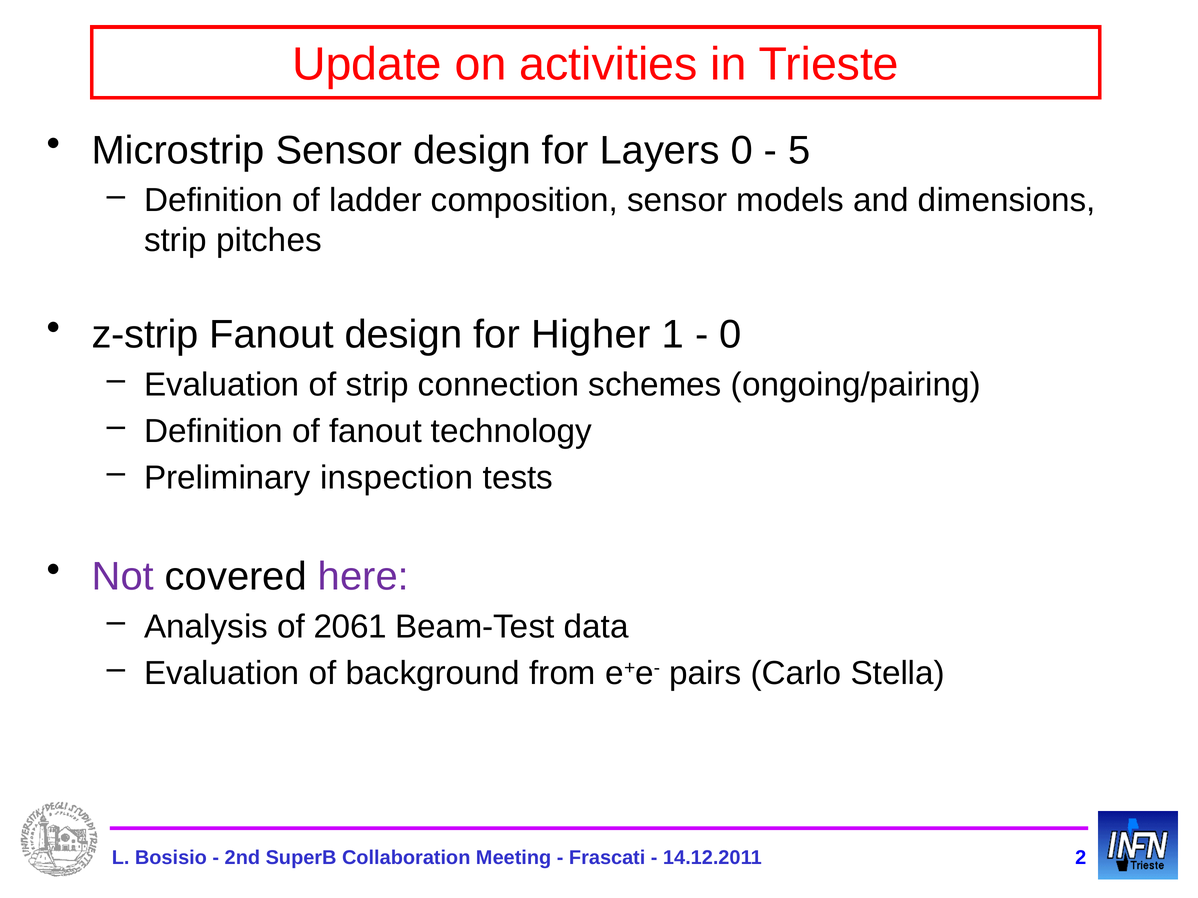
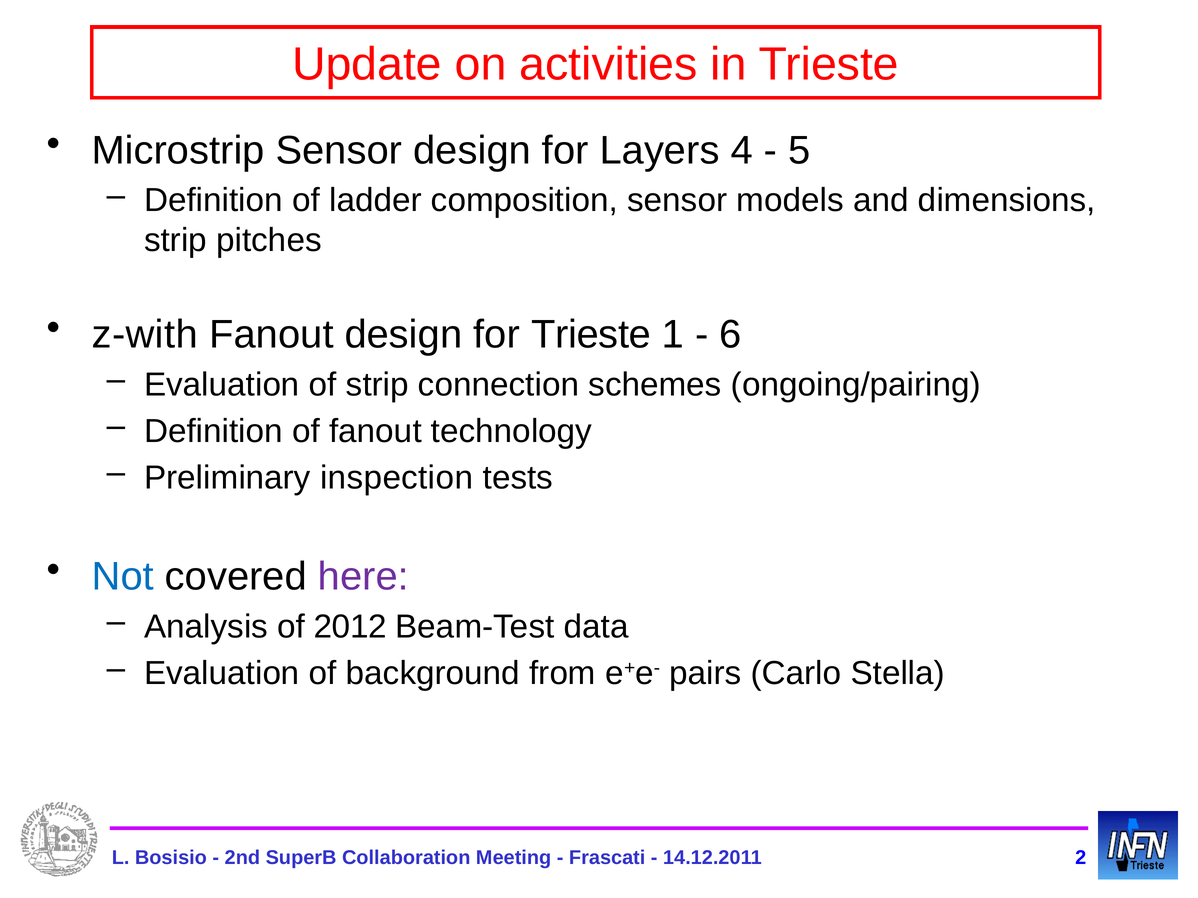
Layers 0: 0 -> 4 (742, 150)
z-strip: z-strip -> z-with (145, 335)
for Higher: Higher -> Trieste (591, 335)
0: 0 -> 6 (730, 335)
Not colour: purple -> blue (123, 577)
2061: 2061 -> 2012 (350, 627)
